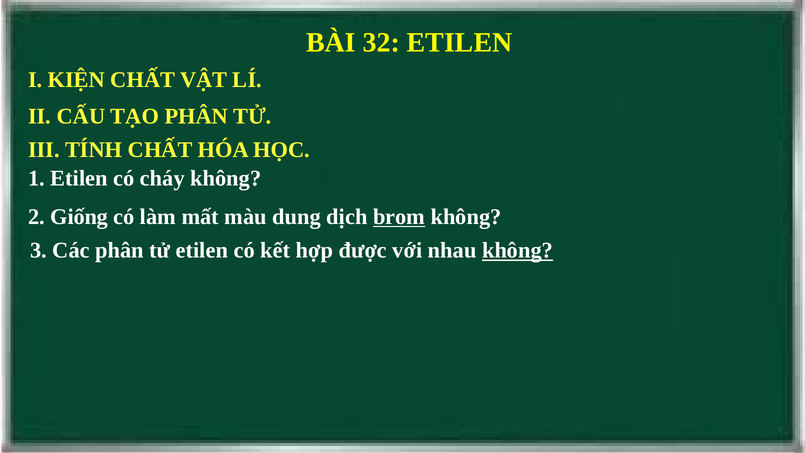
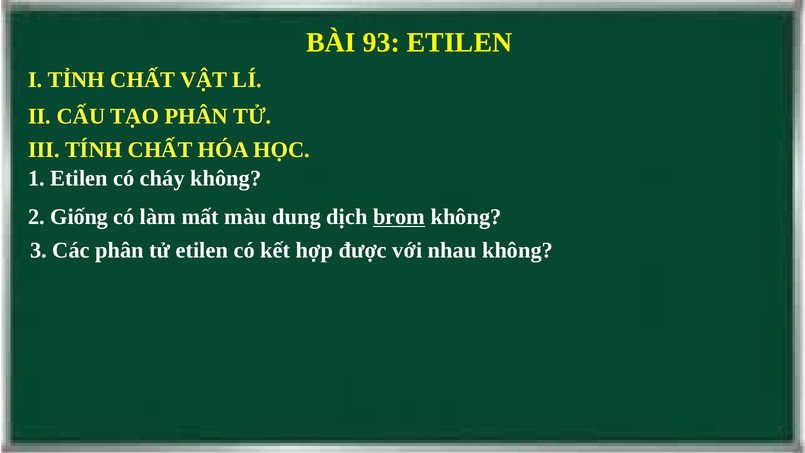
32: 32 -> 93 (381, 43)
KIỆN: KIỆN -> TỈNH (76, 80)
không underline: present -> none (518, 250)
